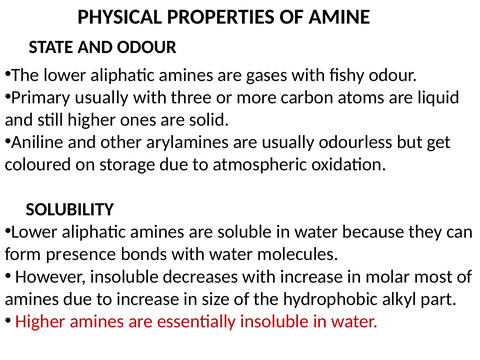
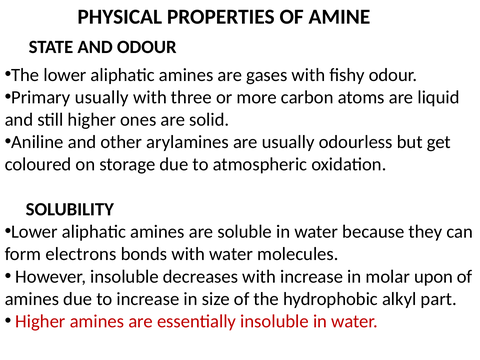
presence: presence -> electrons (81, 254)
most: most -> upon (434, 277)
